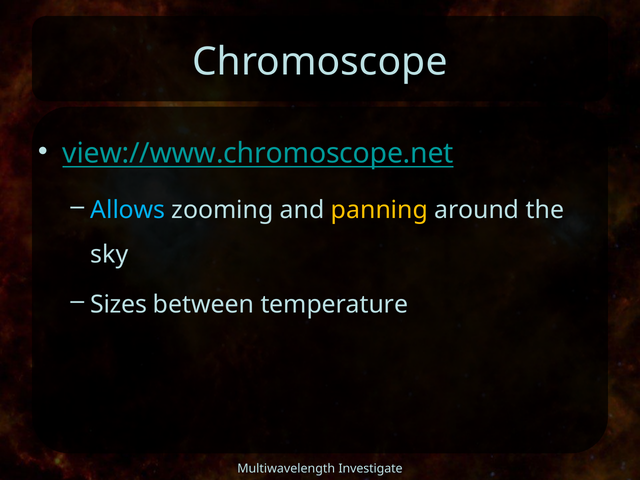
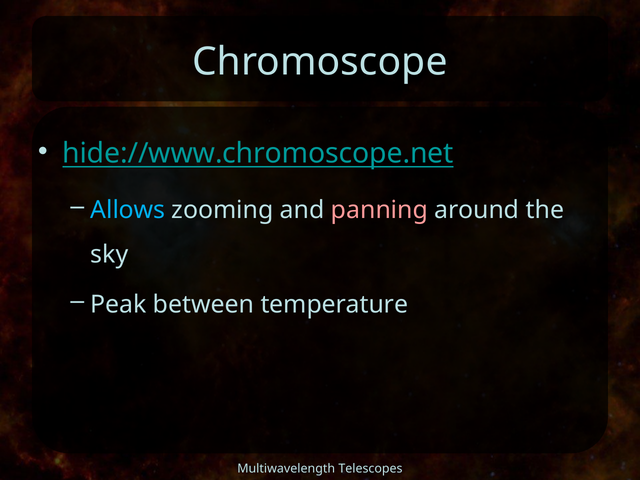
view://www.chromoscope.net: view://www.chromoscope.net -> hide://www.chromoscope.net (258, 154)
panning colour: yellow -> pink (379, 210)
Sizes: Sizes -> Peak (118, 305)
Investigate: Investigate -> Telescopes (370, 469)
